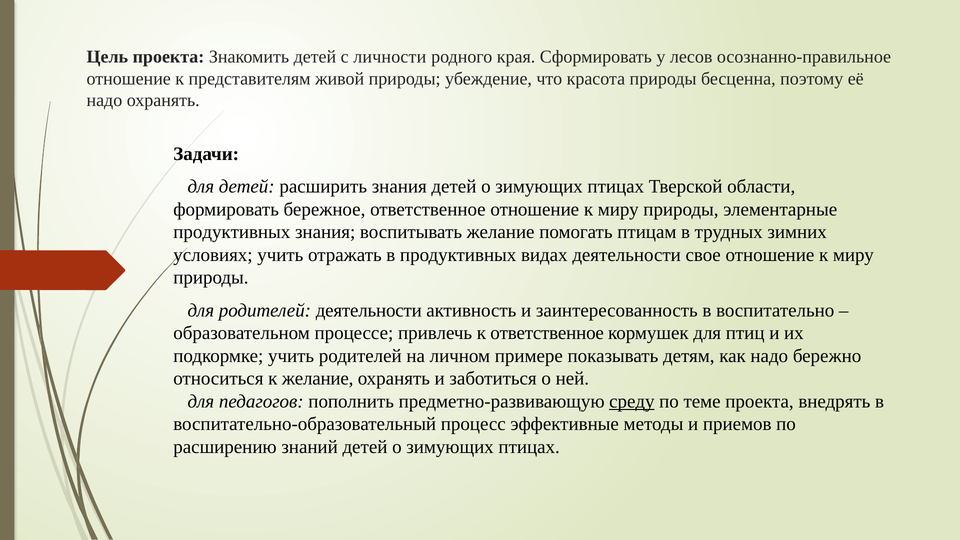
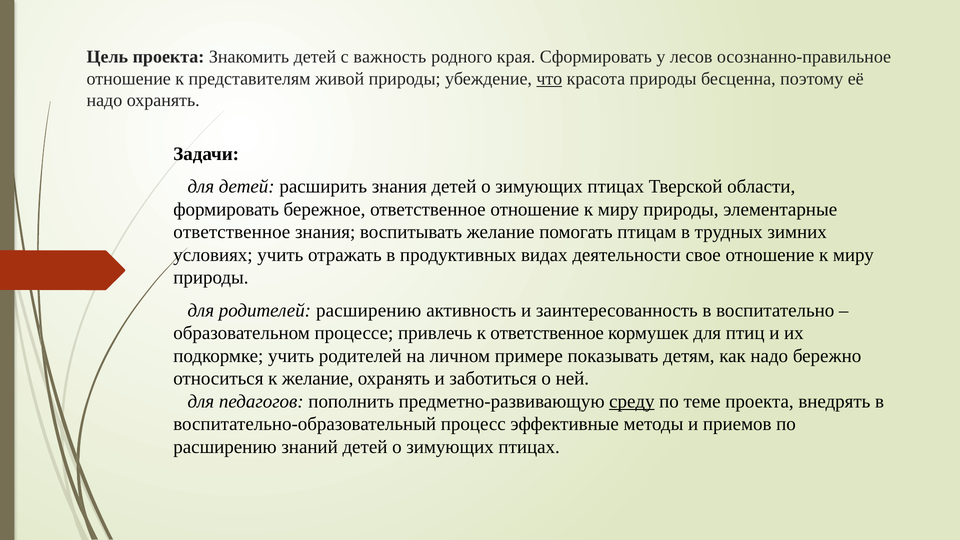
личности: личности -> важность (390, 57)
что underline: none -> present (549, 79)
продуктивных: продуктивных -> ответственное (232, 232)
родителей деятельности: деятельности -> расширению (369, 310)
